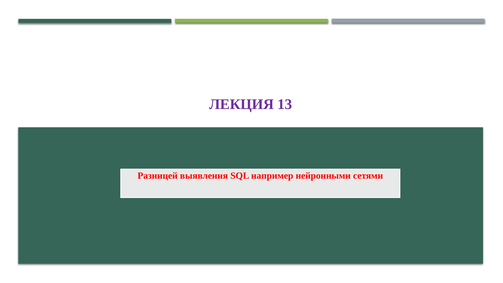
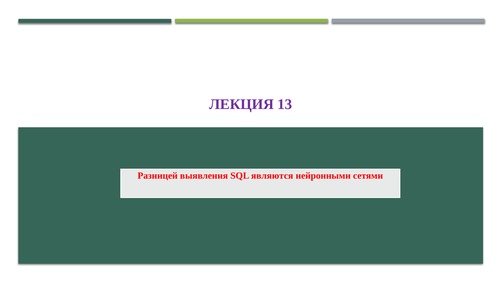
например: например -> являются (272, 176)
